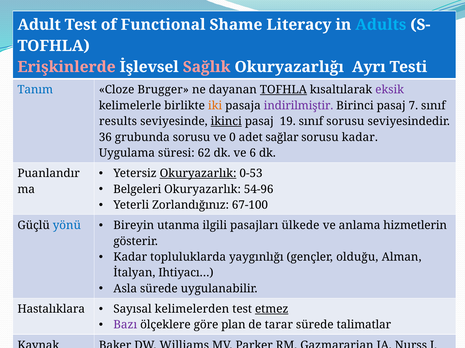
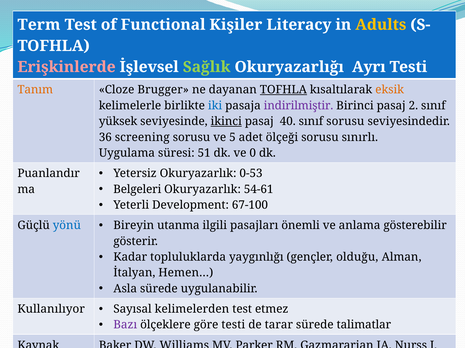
Adult: Adult -> Term (39, 25)
Shame: Shame -> Kişiler (236, 25)
Adults colour: light blue -> yellow (381, 25)
Sağlık colour: pink -> light green (207, 67)
Tanım colour: blue -> orange (35, 90)
eksik colour: purple -> orange (390, 90)
iki colour: orange -> blue (215, 106)
7: 7 -> 2 (413, 106)
results: results -> yüksek (118, 122)
19: 19 -> 40 (288, 122)
grubunda: grubunda -> screening (142, 137)
0: 0 -> 5 (232, 137)
sağlar: sağlar -> ölçeği (282, 137)
sorusu kadar: kadar -> sınırlı (360, 137)
62: 62 -> 51 (204, 153)
6: 6 -> 0 (253, 153)
Okuryazarlık underline: present -> none (198, 174)
54-96: 54-96 -> 54-61 (259, 190)
Yeterli Zorlandığınız: Zorlandığınız -> Development (190, 205)
ülkede: ülkede -> önemli (301, 226)
hizmetlerin: hizmetlerin -> gösterebilir (415, 226)
Ihtiyacı…: Ihtiyacı… -> Hemen… (186, 273)
Hastalıklara: Hastalıklara -> Kullanılıyor (51, 310)
etmez underline: present -> none (272, 310)
göre plan: plan -> testi (233, 325)
